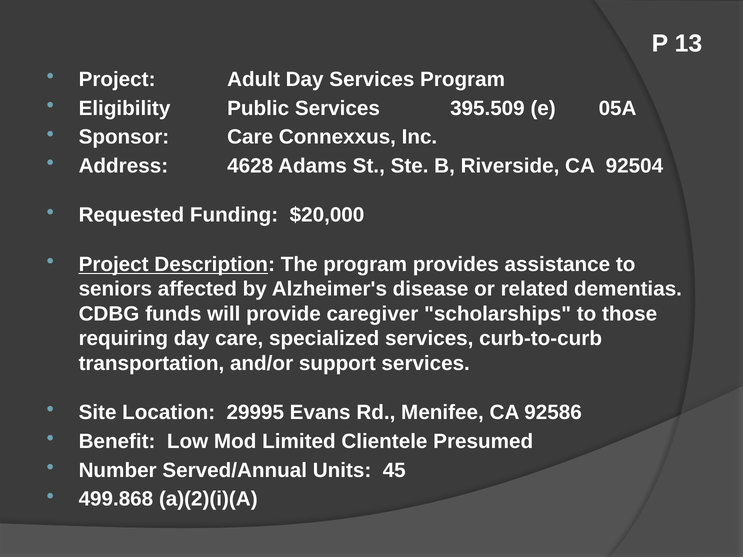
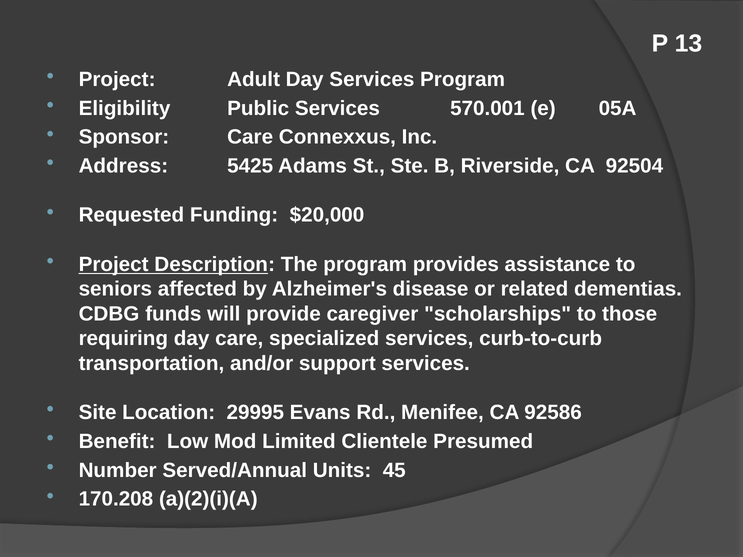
395.509: 395.509 -> 570.001 (487, 108)
4628: 4628 -> 5425 (250, 166)
499.868: 499.868 -> 170.208 (116, 499)
